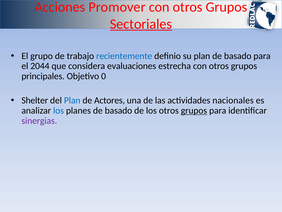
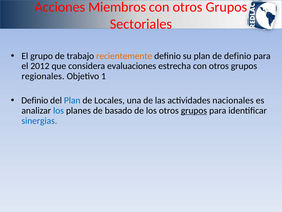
Promover: Promover -> Miembros (117, 7)
Sectoriales underline: present -> none (141, 24)
recientemente colour: blue -> orange (124, 56)
plan de basado: basado -> definio (238, 56)
2044: 2044 -> 2012 (40, 66)
principales: principales -> regionales (43, 76)
0: 0 -> 1 (104, 76)
Shelter: Shelter -> Definio (35, 100)
Actores: Actores -> Locales (109, 100)
sinergias colour: purple -> blue (39, 120)
